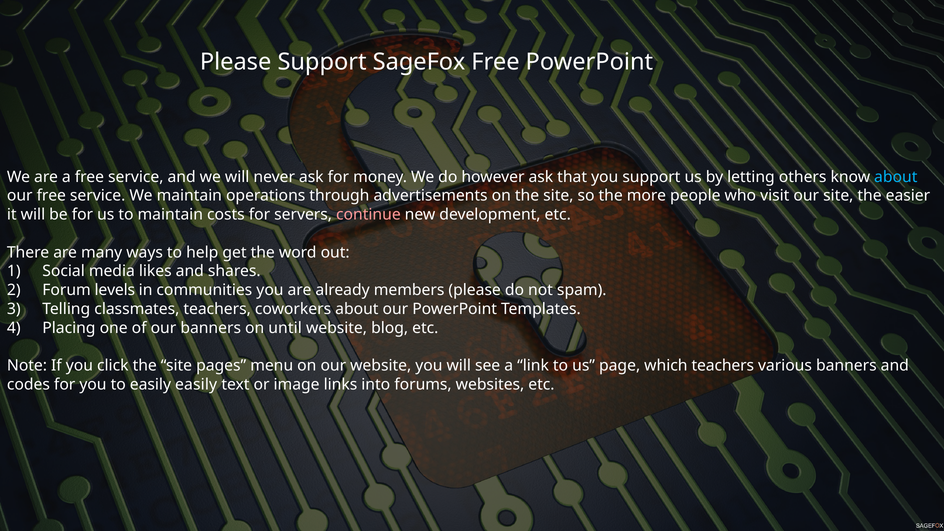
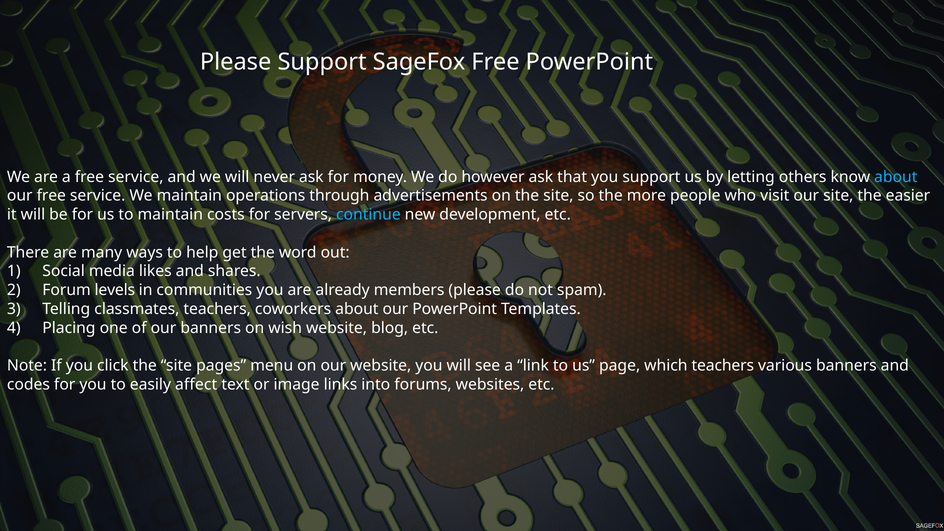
continue colour: pink -> light blue (368, 215)
until: until -> wish (285, 328)
easily easily: easily -> affect (196, 385)
